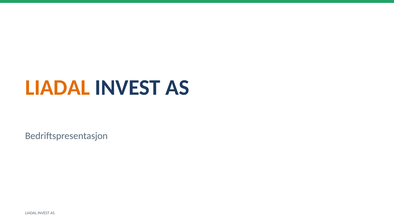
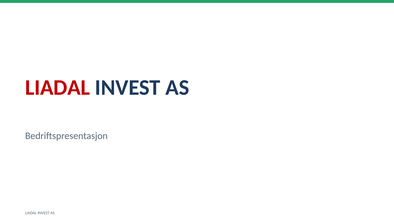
LIADAL colour: orange -> red (58, 87)
